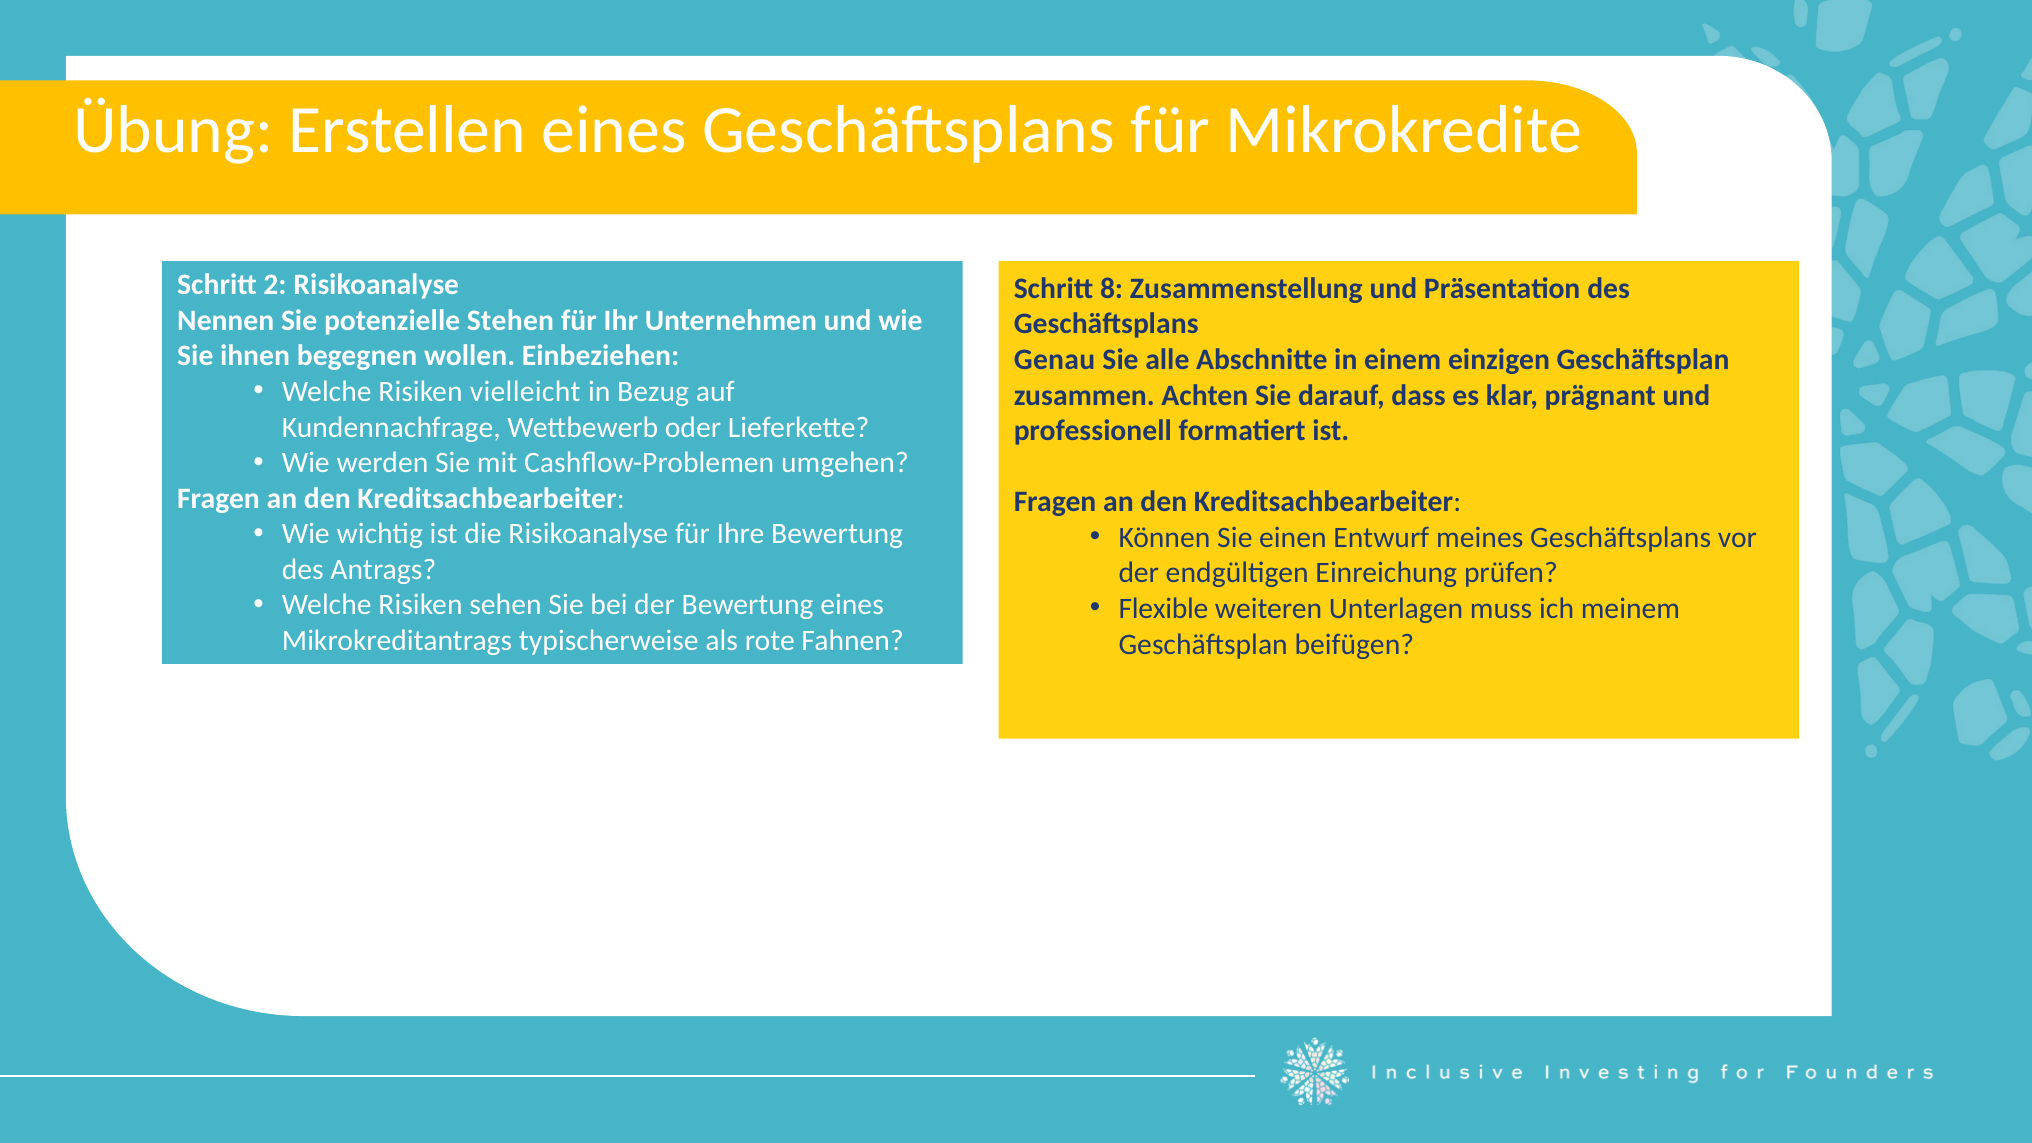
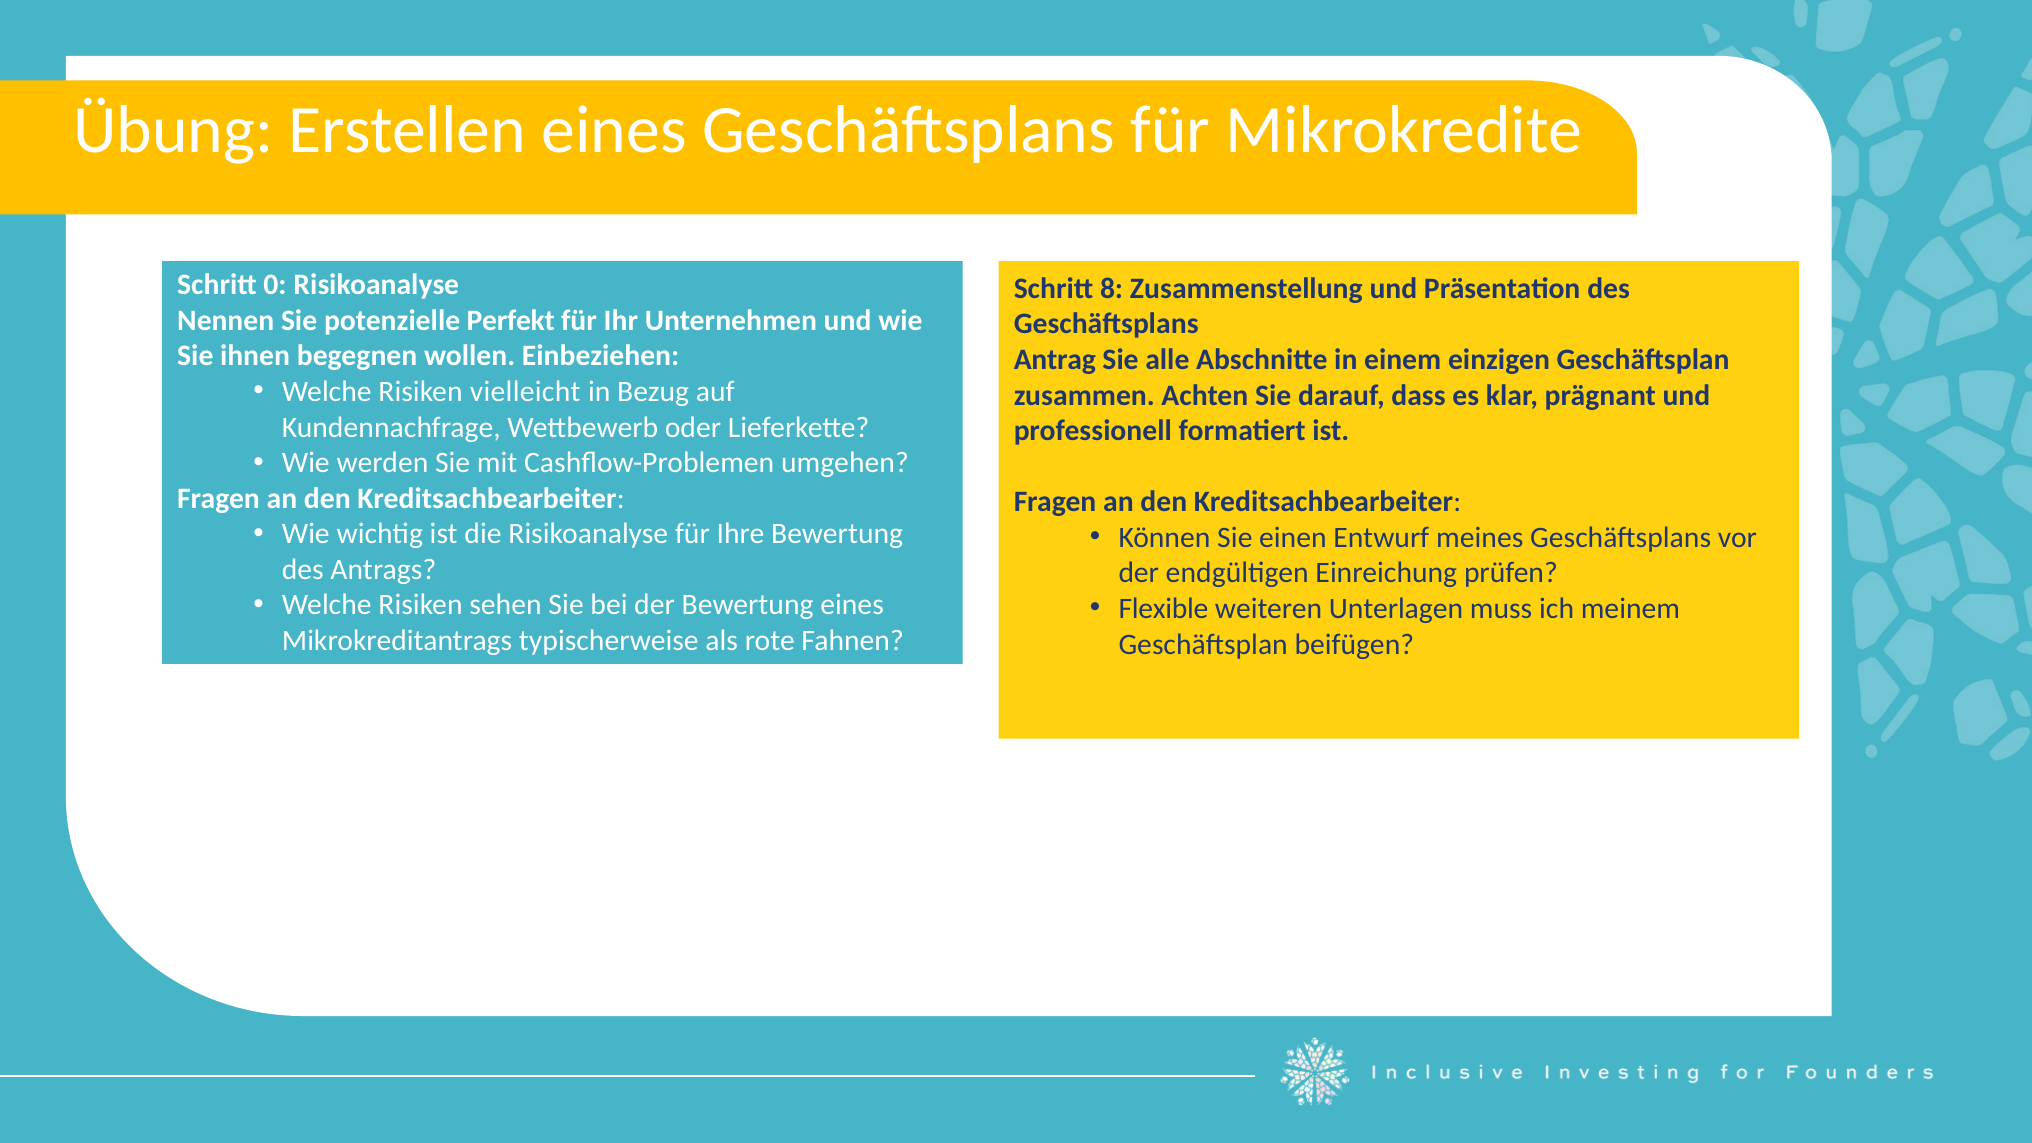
2: 2 -> 0 (275, 284)
Stehen: Stehen -> Perfekt (511, 321)
Genau: Genau -> Antrag (1055, 360)
